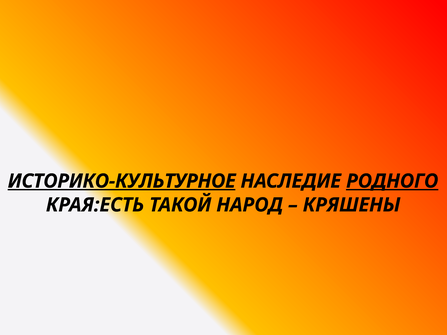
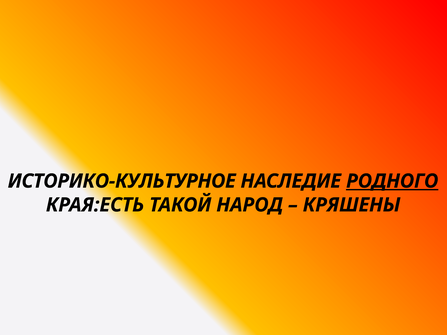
ИСТОРИКО-КУЛЬТУРНОЕ underline: present -> none (122, 181)
